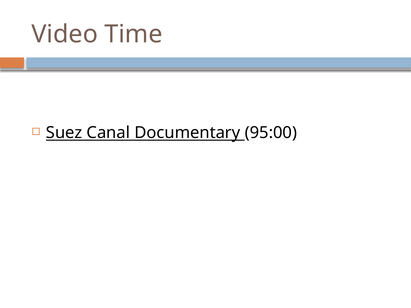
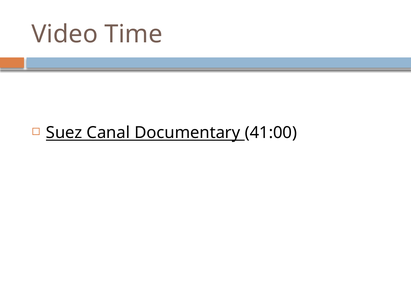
95:00: 95:00 -> 41:00 (271, 133)
